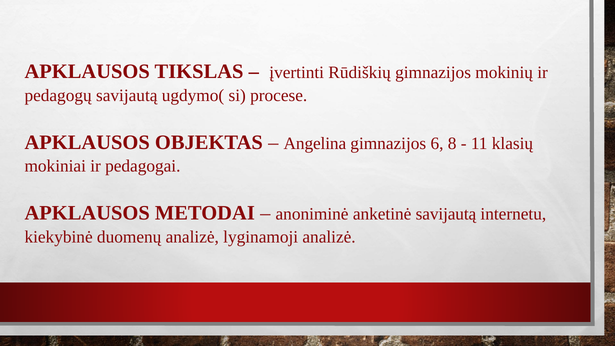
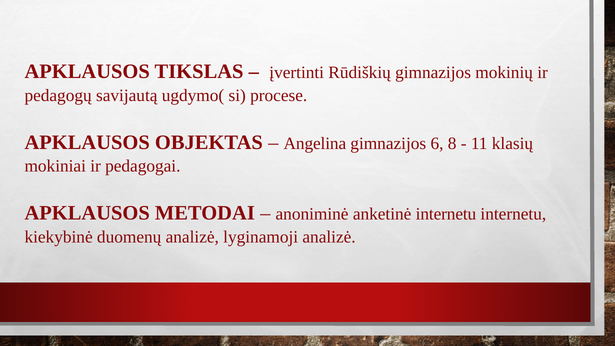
anketinė savijautą: savijautą -> internetu (446, 214)
